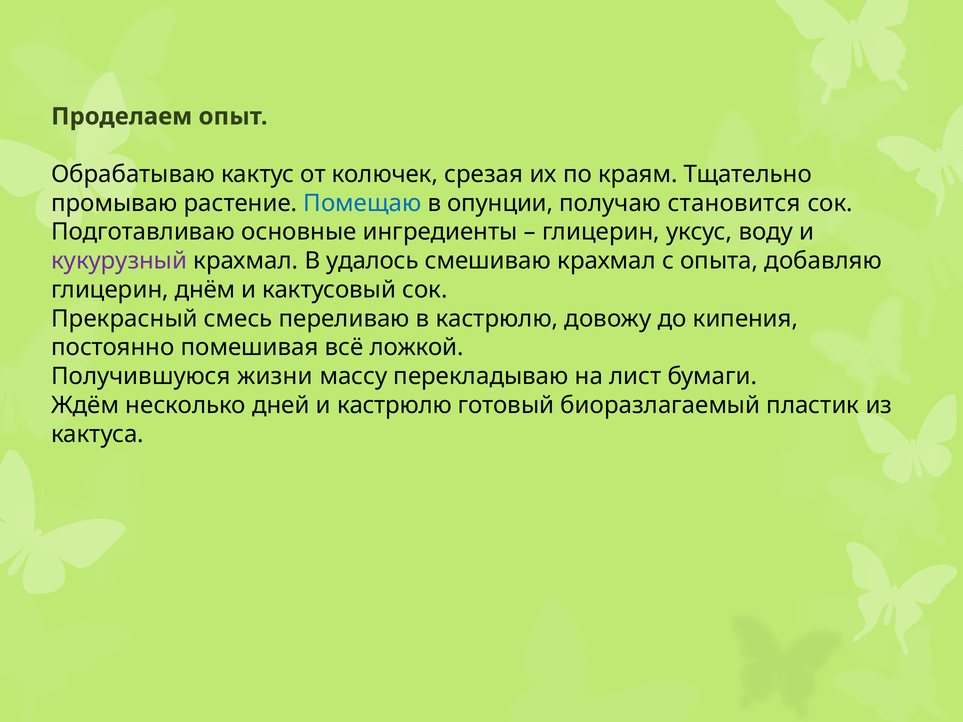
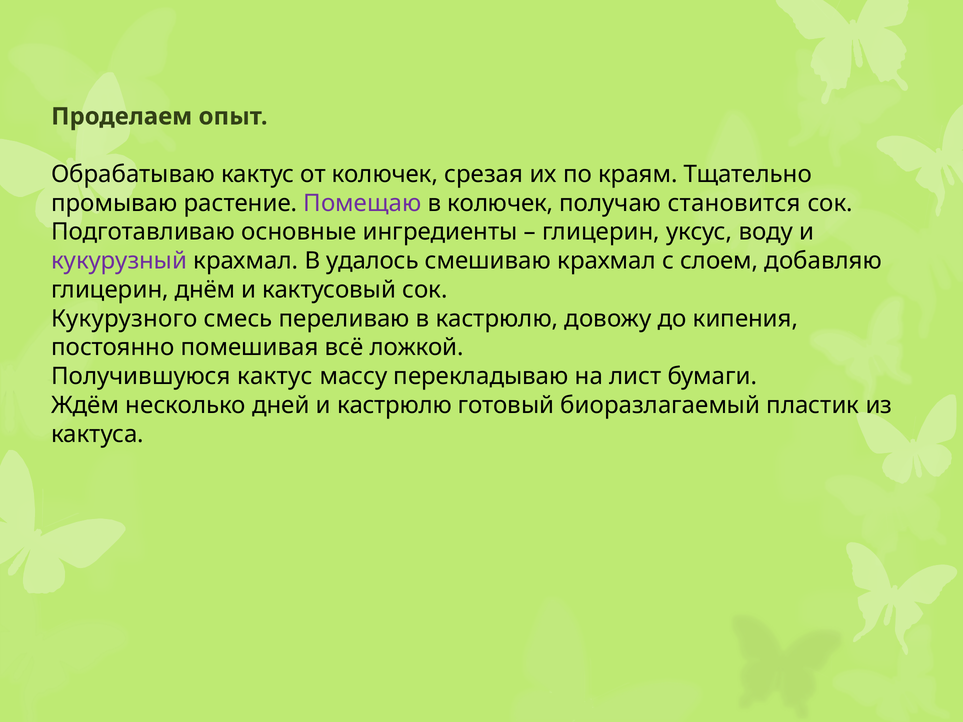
Помещаю colour: blue -> purple (362, 203)
в опунции: опунции -> колючек (500, 203)
опыта: опыта -> слоем (719, 261)
Прекрасный: Прекрасный -> Кукурузного (124, 319)
Получившуюся жизни: жизни -> кактус (275, 377)
